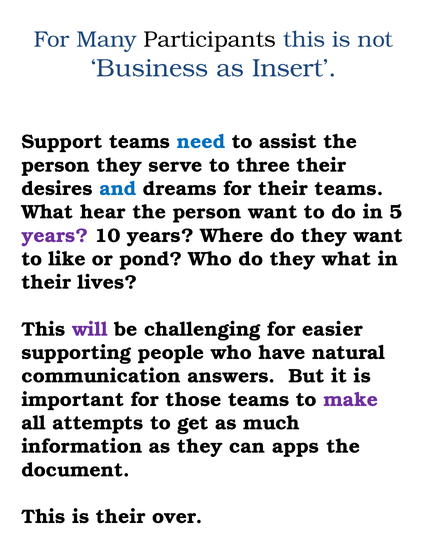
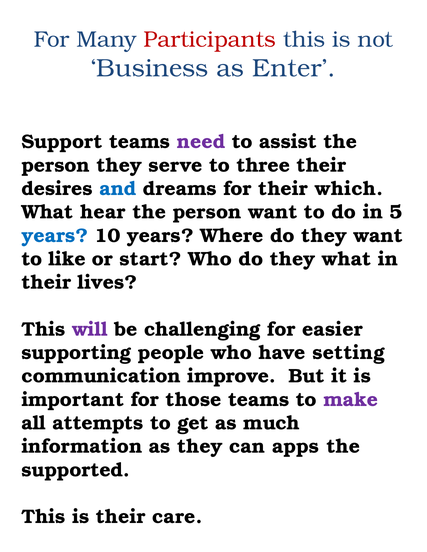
Participants colour: black -> red (210, 40)
Insert: Insert -> Enter (294, 68)
need colour: blue -> purple (201, 142)
their teams: teams -> which (349, 189)
years colour: purple -> blue (55, 236)
pond: pond -> start (151, 259)
natural: natural -> setting (349, 353)
answers: answers -> improve (231, 377)
document: document -> supported (76, 470)
over: over -> care (177, 517)
